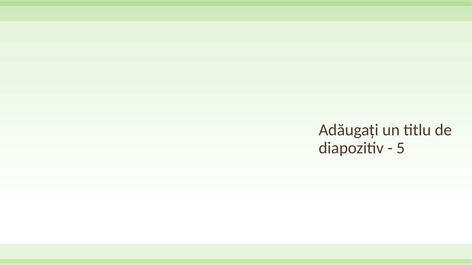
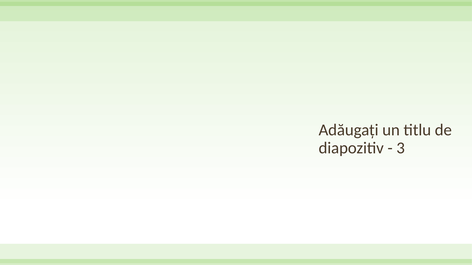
5: 5 -> 3 (401, 148)
